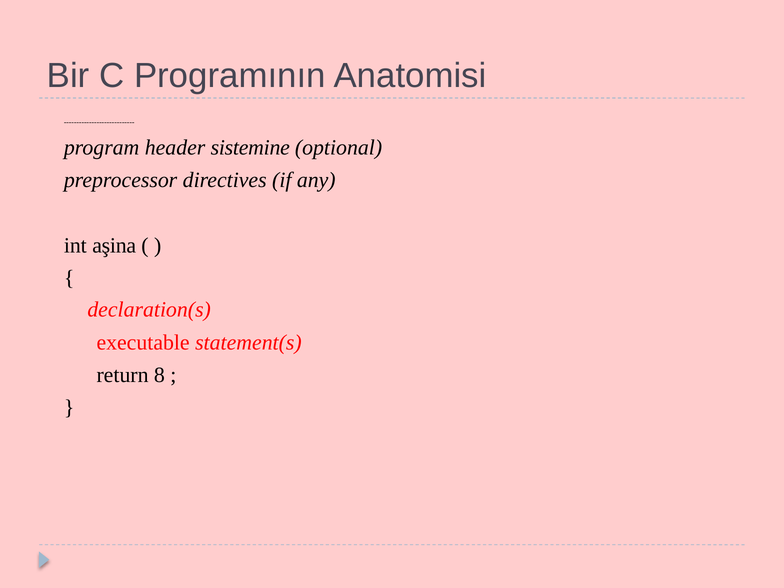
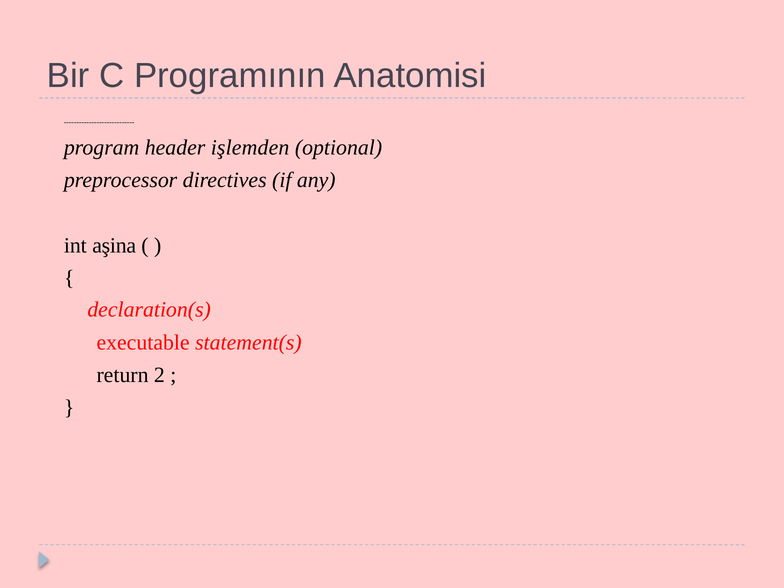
sistemine: sistemine -> işlemden (250, 147)
8: 8 -> 2 (159, 375)
